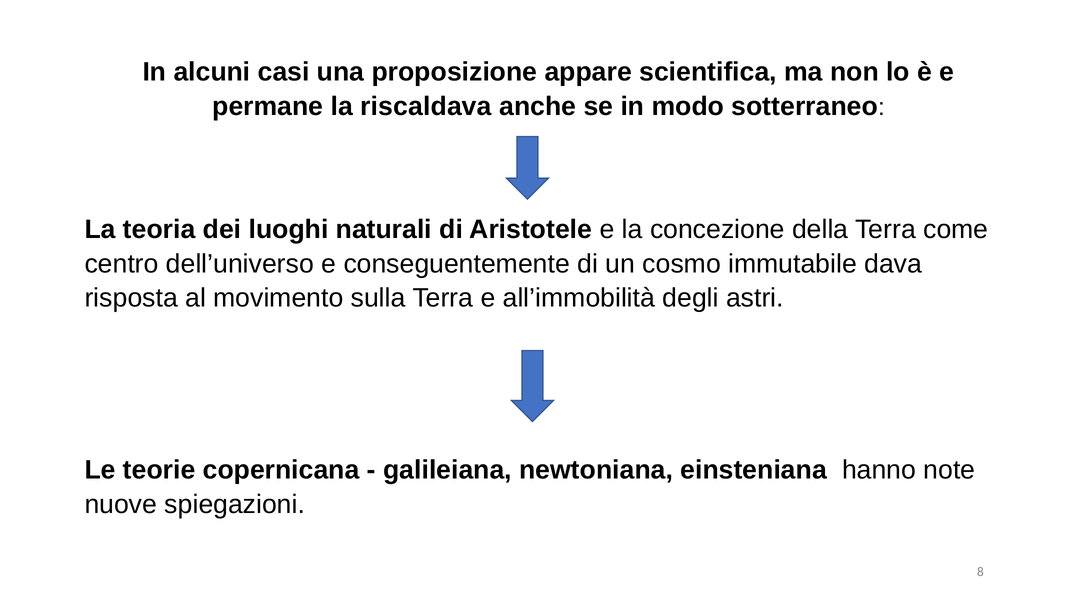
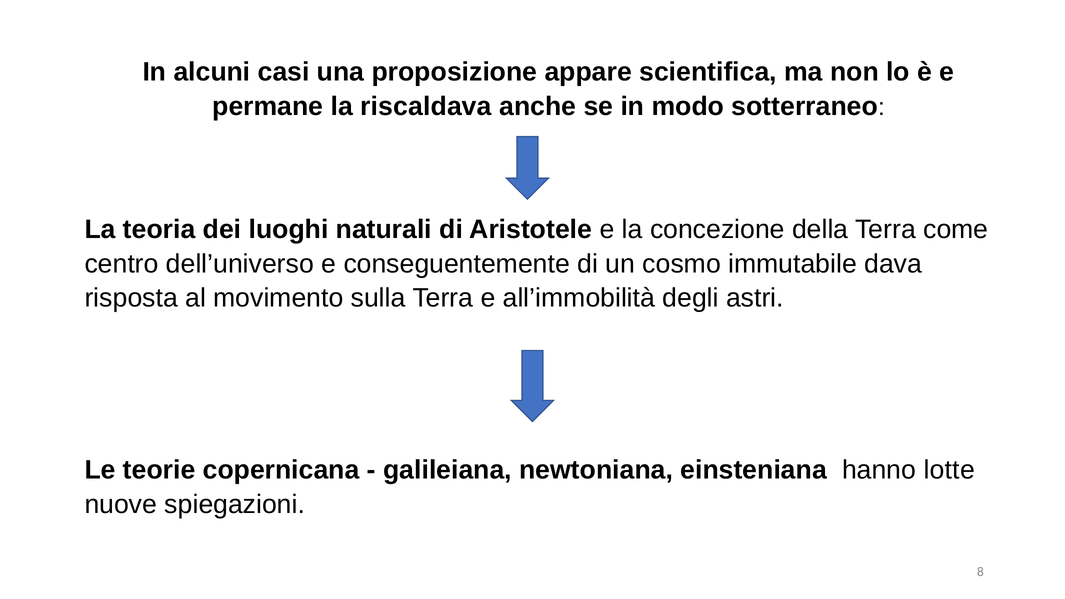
note: note -> lotte (949, 470)
